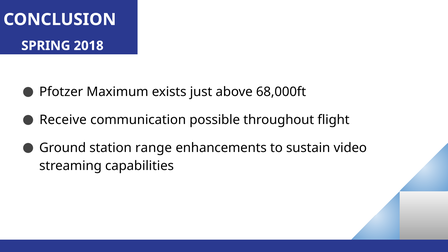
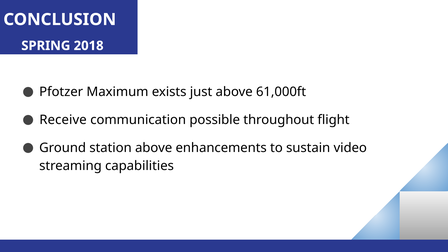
68,000ft: 68,000ft -> 61,000ft (281, 92)
station range: range -> above (154, 148)
